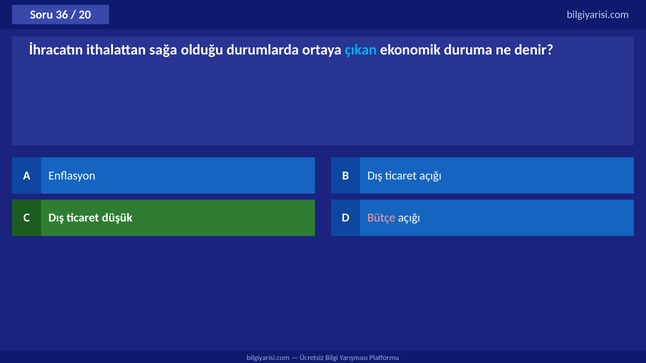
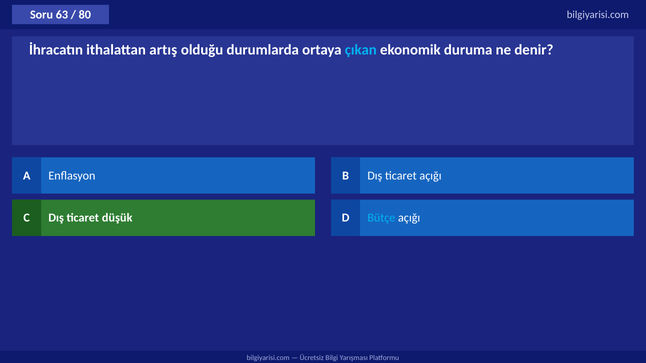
36: 36 -> 63 (62, 15)
20: 20 -> 80 (85, 15)
sağa: sağa -> artış (163, 50)
Bütçe colour: pink -> light blue (381, 218)
